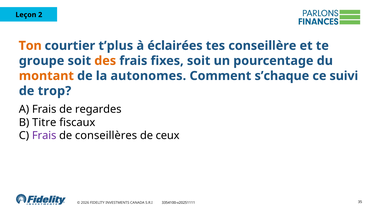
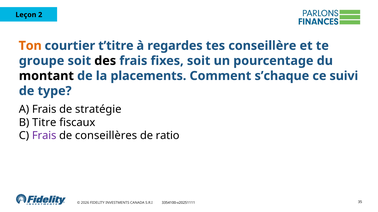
t’plus: t’plus -> t’titre (116, 46)
éclairées: éclairées -> regardes (175, 46)
des colour: orange -> black (105, 61)
montant colour: orange -> black (46, 76)
autonomes: autonomes -> placements (148, 76)
trop: trop -> type (55, 91)
regardes: regardes -> stratégie (98, 110)
ceux: ceux -> ratio (168, 136)
